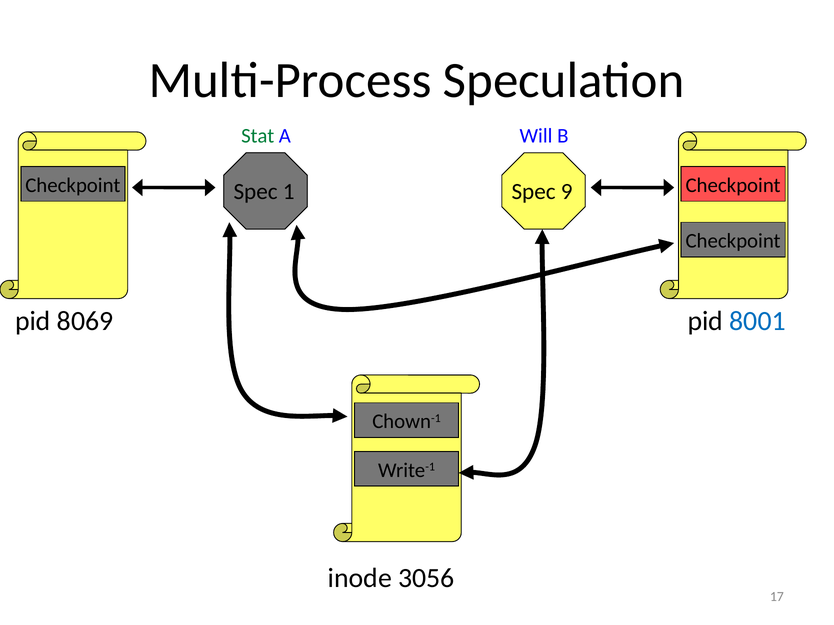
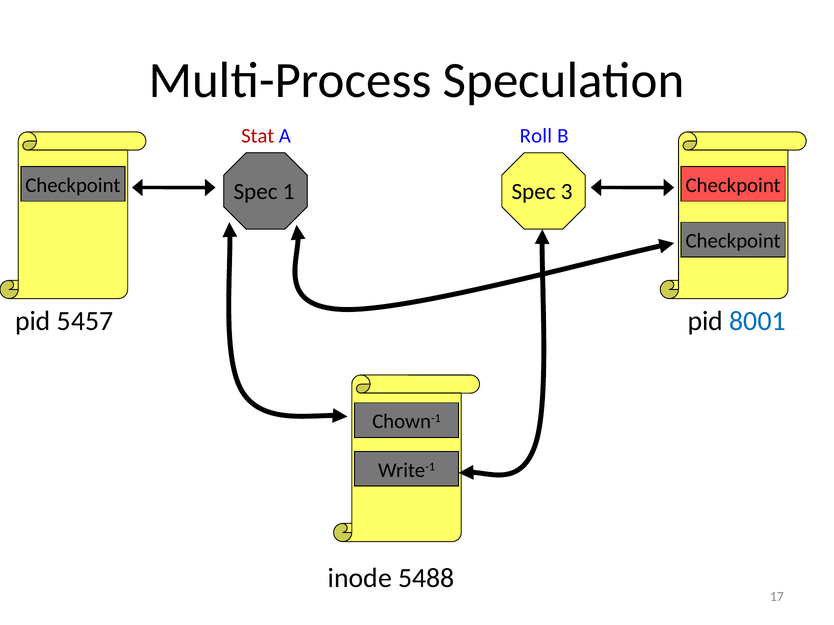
Stat colour: green -> red (258, 136)
Will: Will -> Roll (536, 136)
9: 9 -> 3 (567, 192)
8069: 8069 -> 5457 (85, 322)
3056: 3056 -> 5488 (426, 579)
